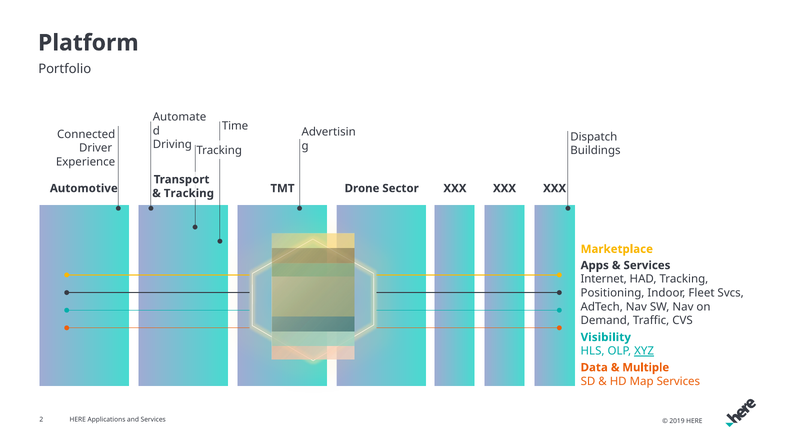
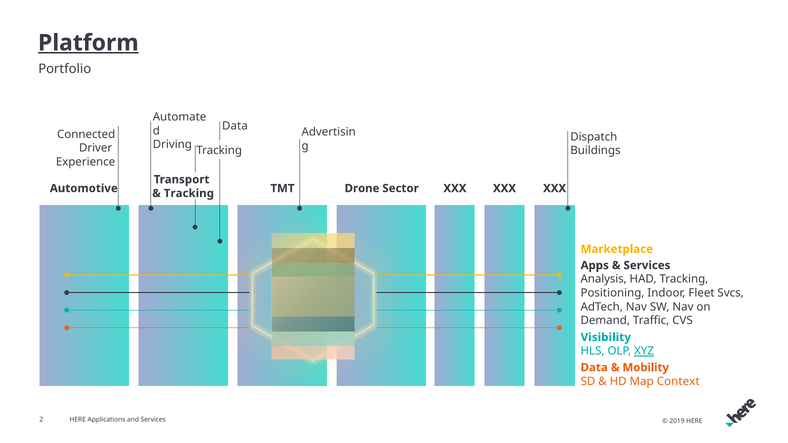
Platform underline: none -> present (88, 43)
Time: Time -> Data (235, 126)
Internet: Internet -> Analysis (604, 279)
Multiple: Multiple -> Mobility (646, 368)
Map Services: Services -> Context (678, 381)
